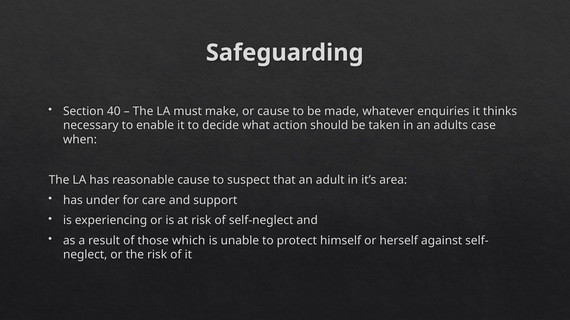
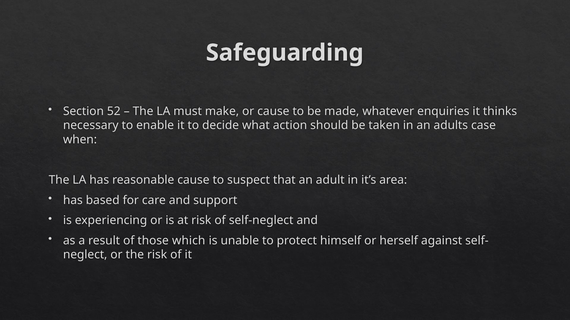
40: 40 -> 52 (114, 111)
under: under -> based (103, 201)
